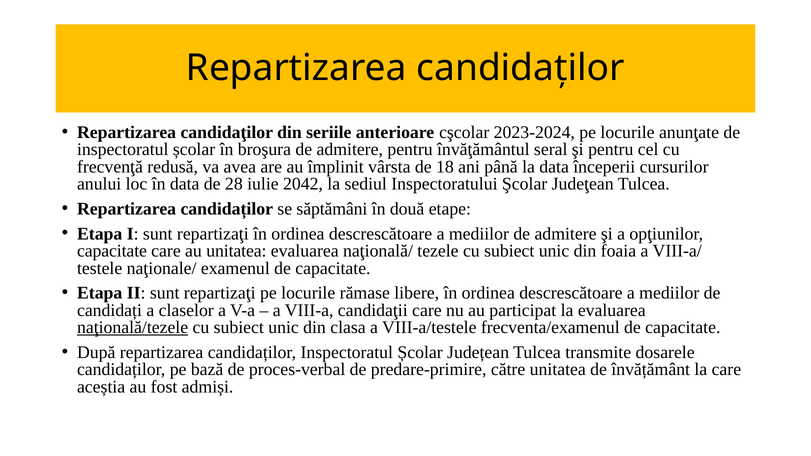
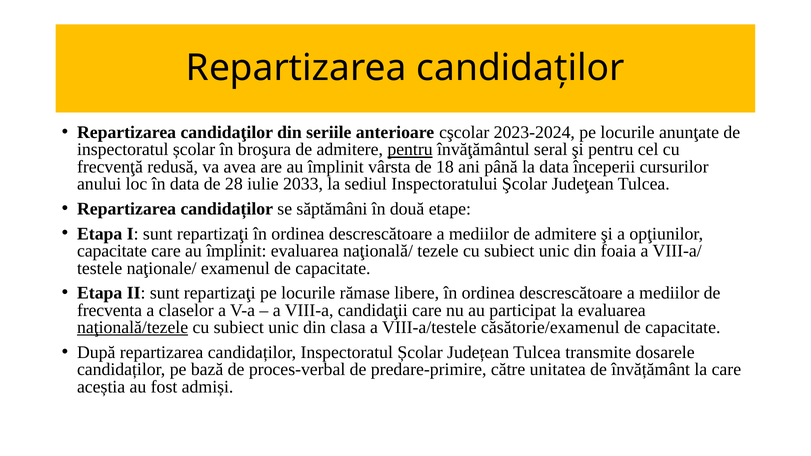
pentru underline: none -> present (410, 150)
2042: 2042 -> 2033 (303, 184)
care au unitatea: unitatea -> împlinit (236, 251)
candidați: candidați -> frecventa (110, 310)
frecventa/examenul: frecventa/examenul -> căsătorie/examenul (550, 328)
